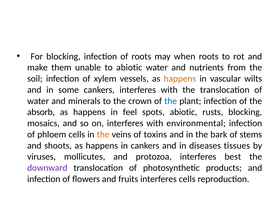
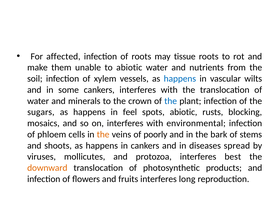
For blocking: blocking -> affected (63, 56)
when: when -> tissue (185, 56)
happens colour: orange -> blue (180, 79)
absorb: absorb -> sugars (41, 112)
toxins: toxins -> poorly (155, 135)
tissues: tissues -> spread (237, 146)
downward colour: purple -> orange (47, 168)
interferes cells: cells -> long (187, 179)
